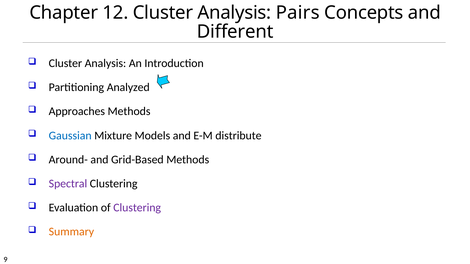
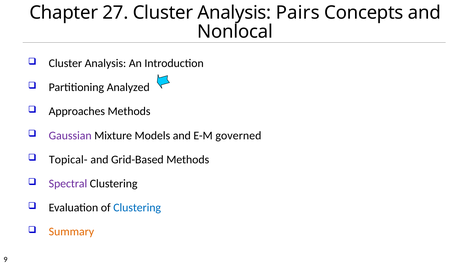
12: 12 -> 27 (115, 13)
Different: Different -> Nonlocal (235, 32)
Gaussian colour: blue -> purple (70, 136)
distribute: distribute -> governed (238, 136)
Around-: Around- -> Topical- (68, 160)
Clustering colour: purple -> blue (137, 208)
